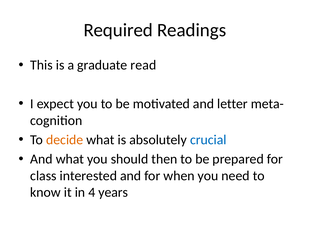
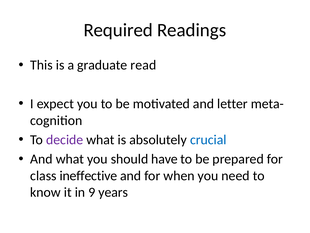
decide colour: orange -> purple (65, 140)
then: then -> have (164, 159)
interested: interested -> ineffective (88, 175)
4: 4 -> 9 (92, 192)
